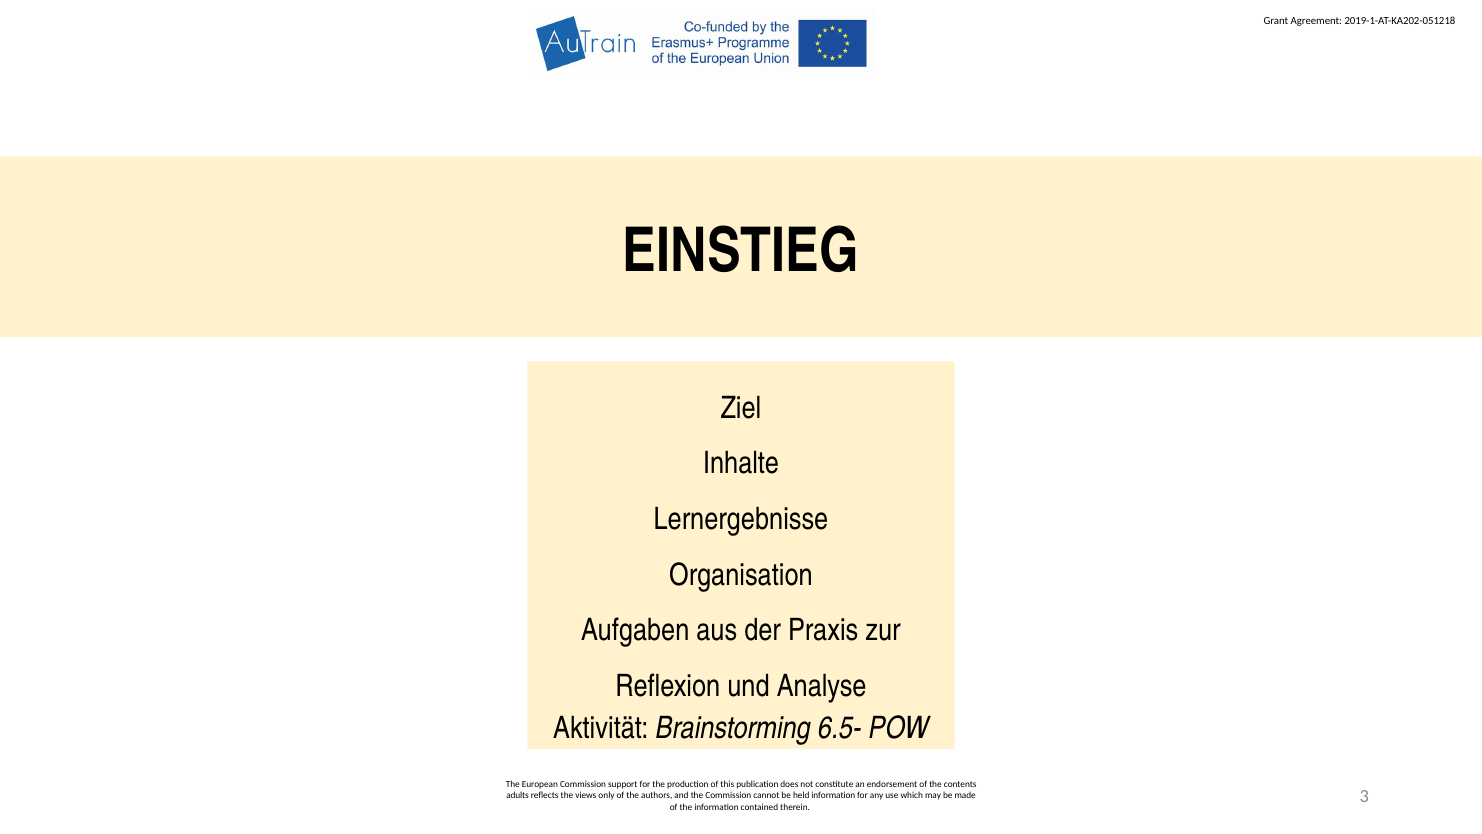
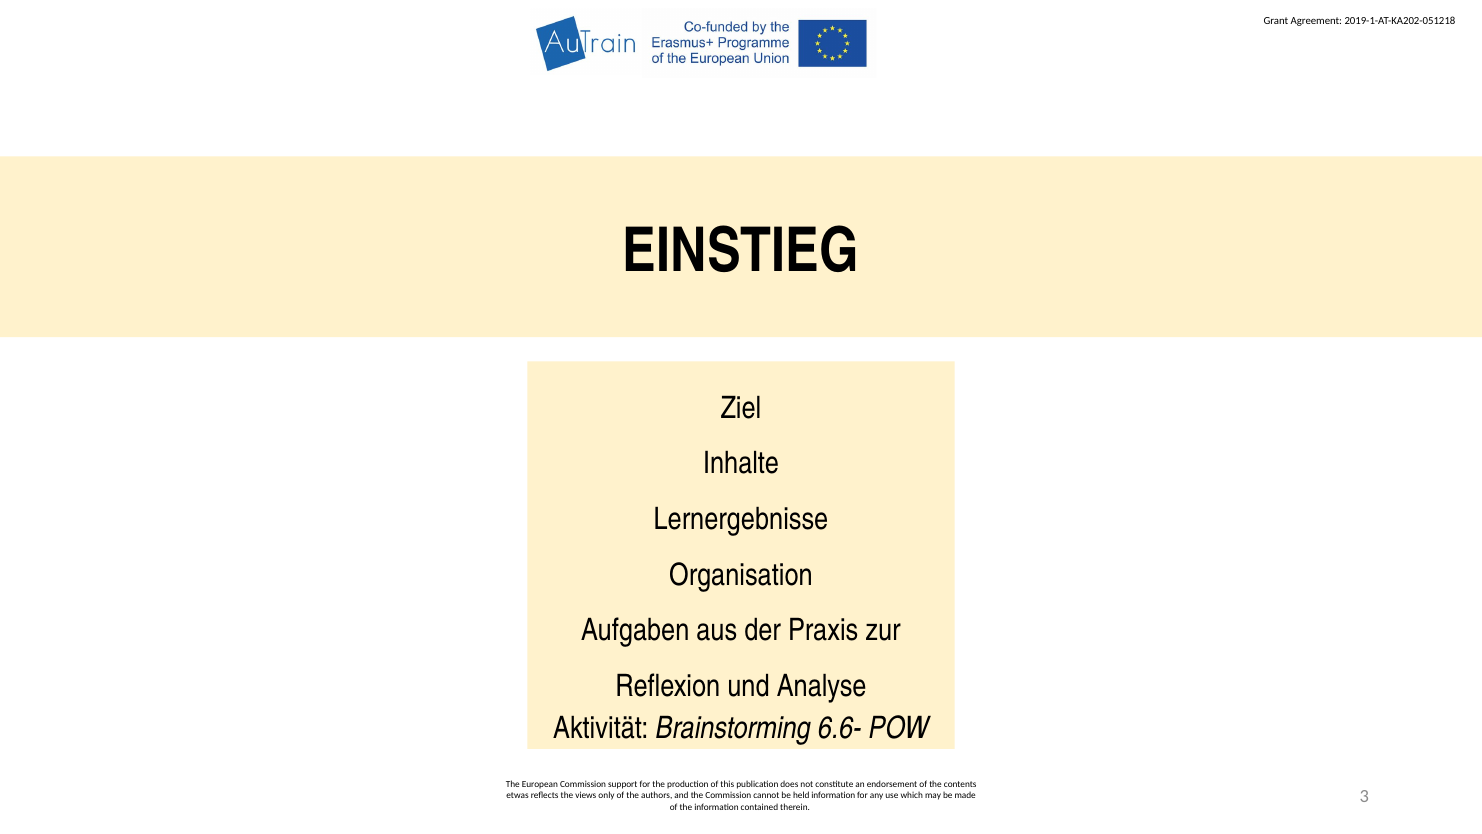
6.5-: 6.5- -> 6.6- (840, 728)
adults: adults -> etwas (518, 795)
